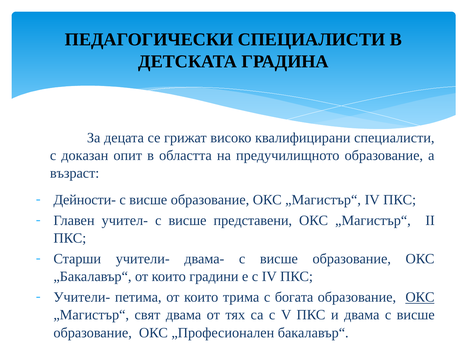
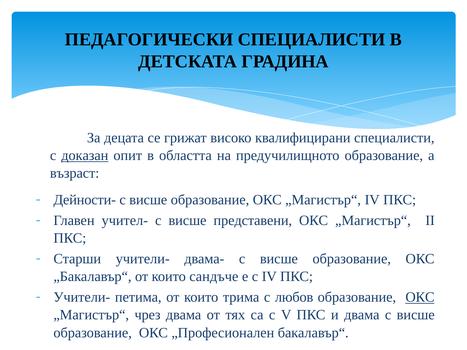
доказан underline: none -> present (85, 156)
градини: градини -> сандъче (214, 277)
богата: богата -> любов (294, 297)
свят: свят -> чрез (148, 315)
